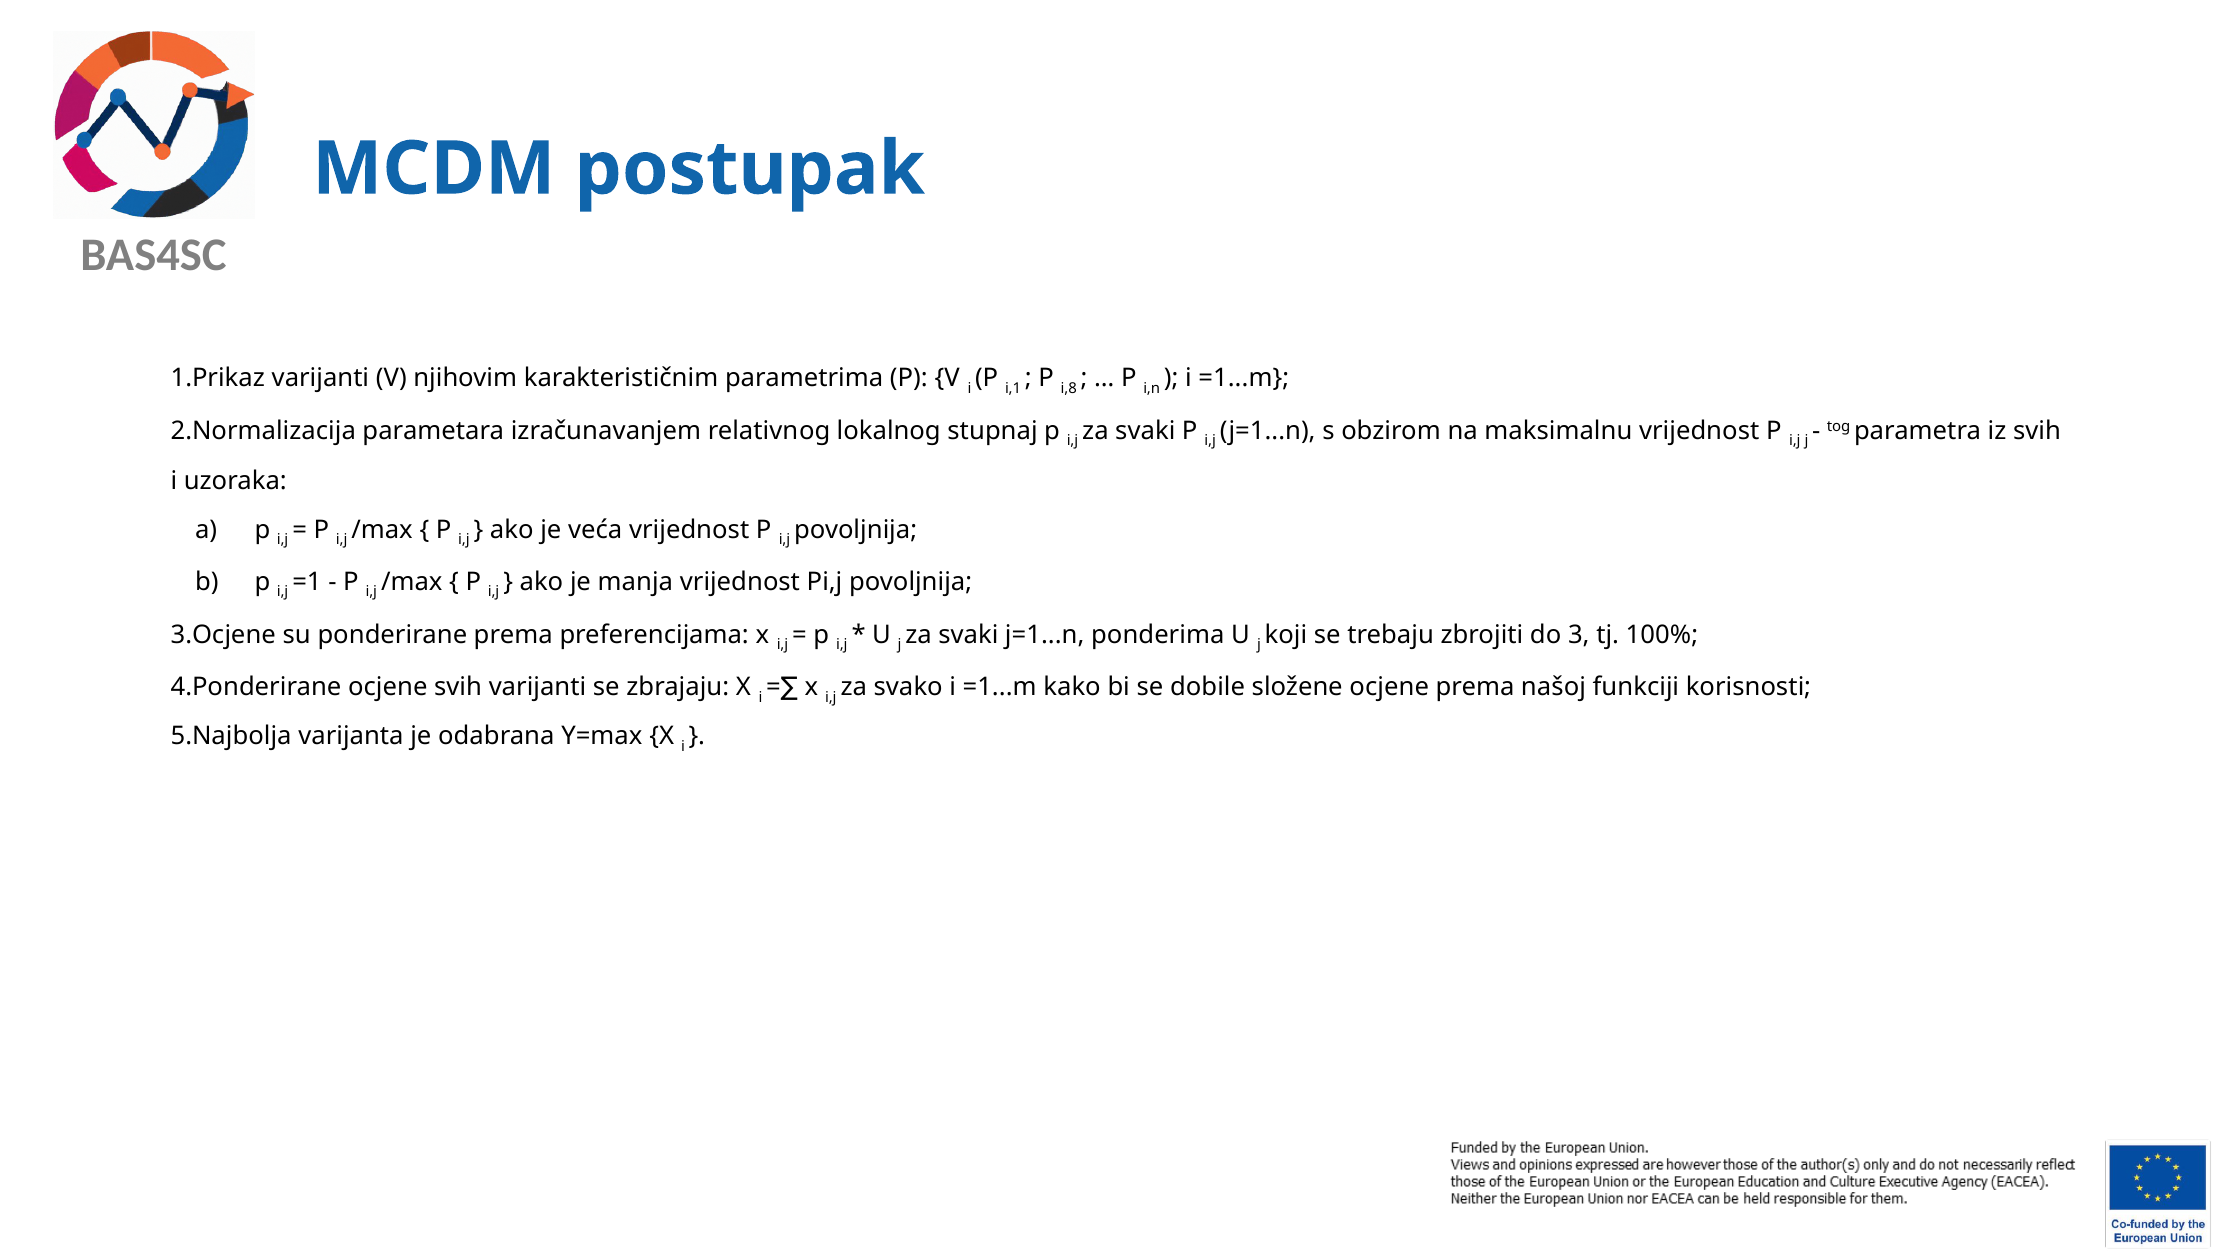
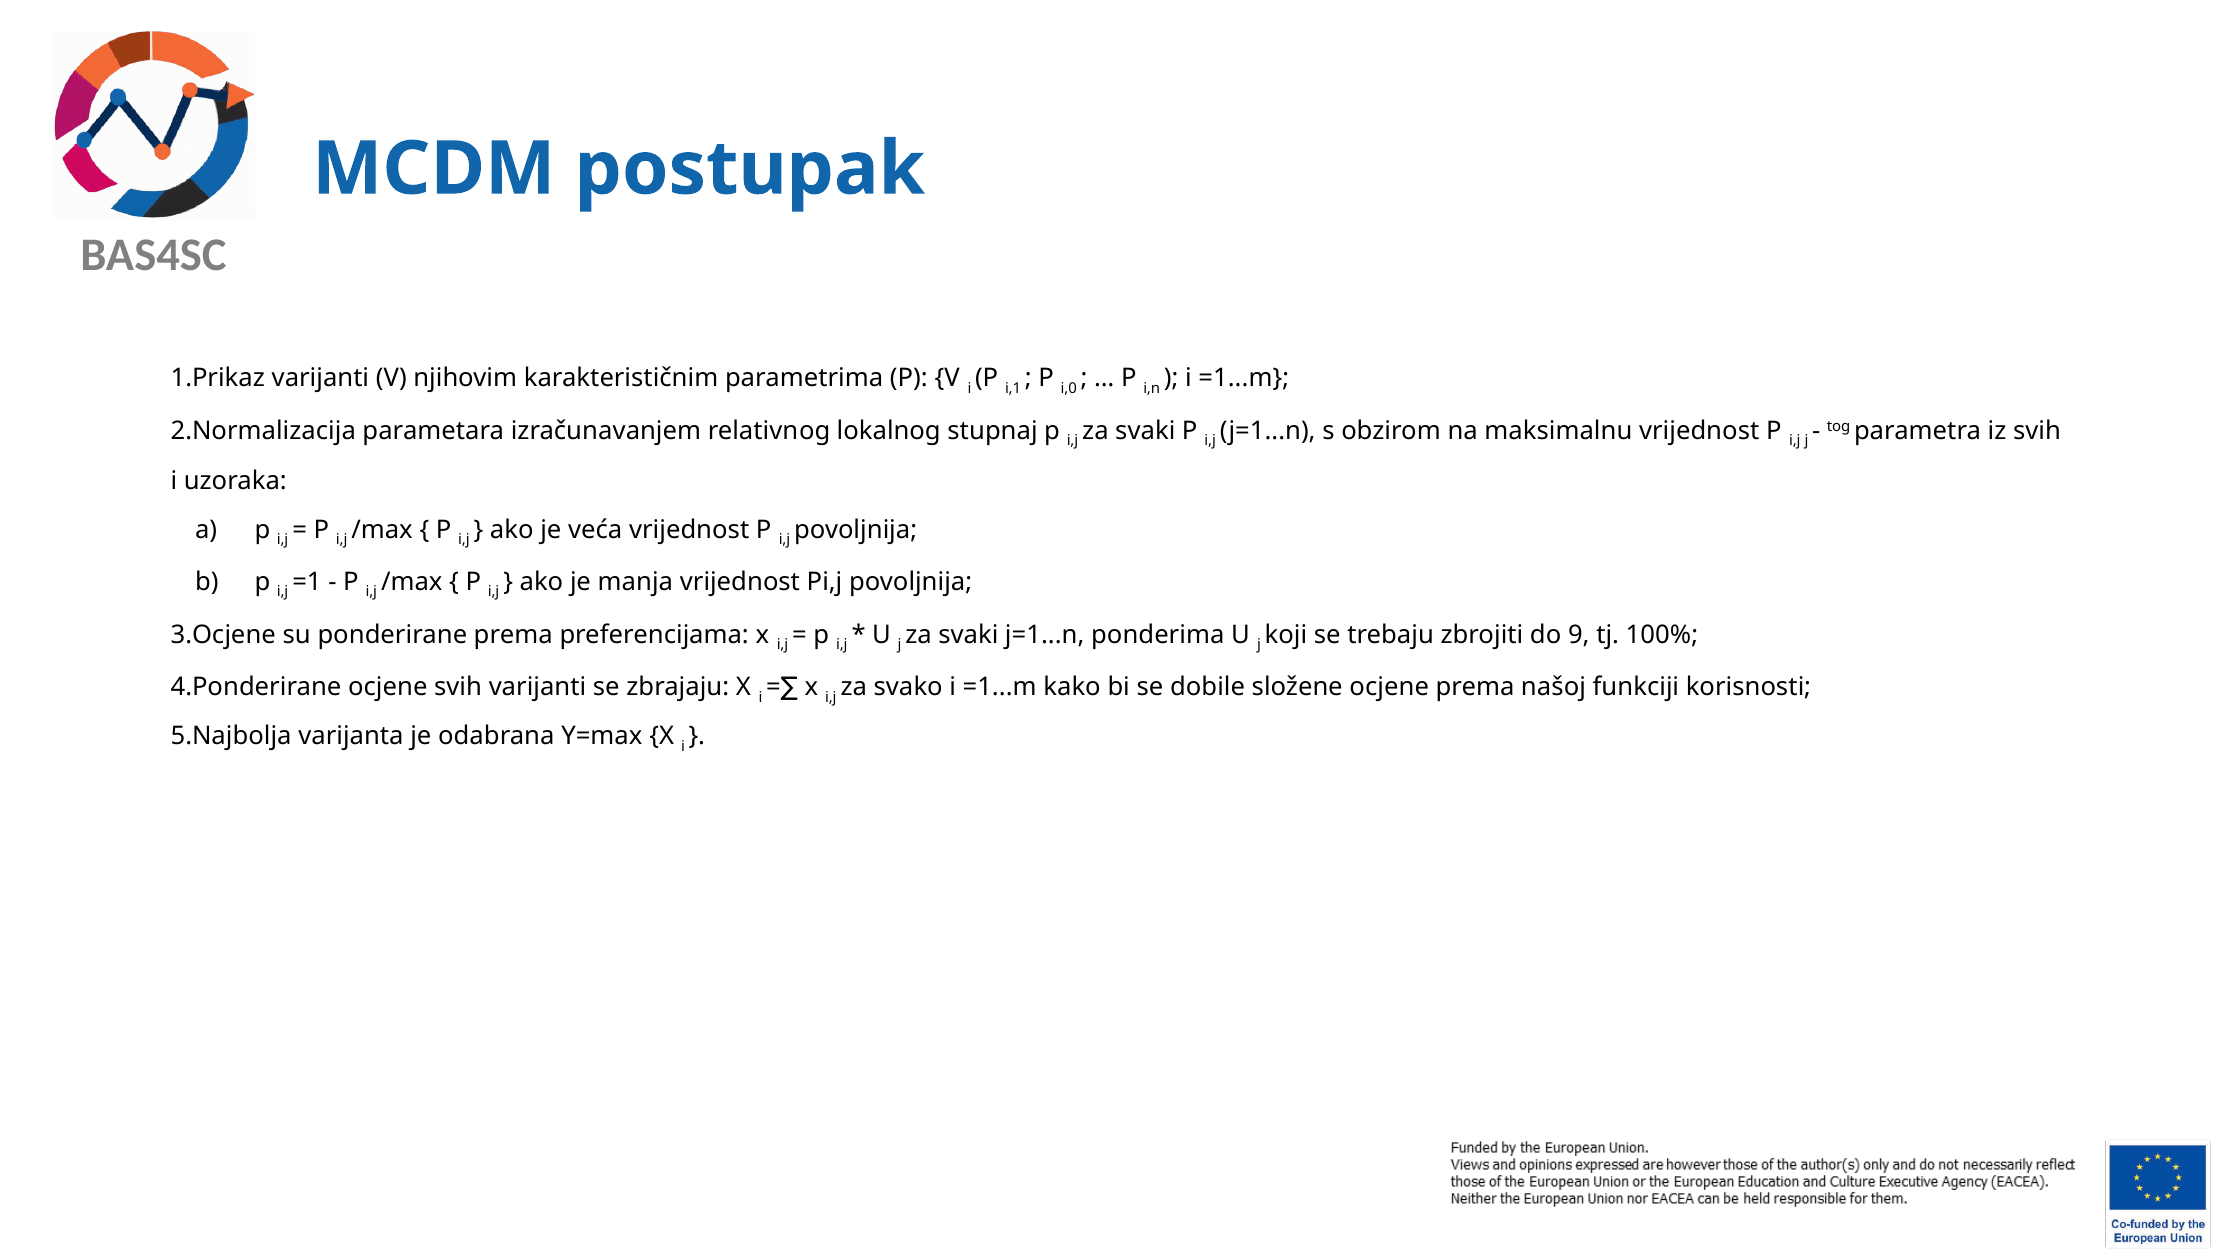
i,8: i,8 -> i,0 (1069, 388)
3: 3 -> 9 (1579, 635)
